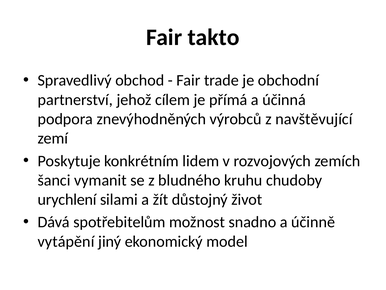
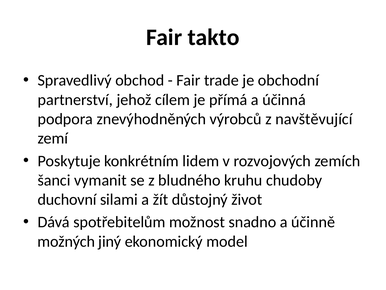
urychlení: urychlení -> duchovní (67, 199)
vytápění: vytápění -> možných (66, 241)
